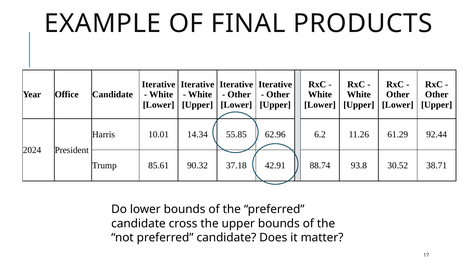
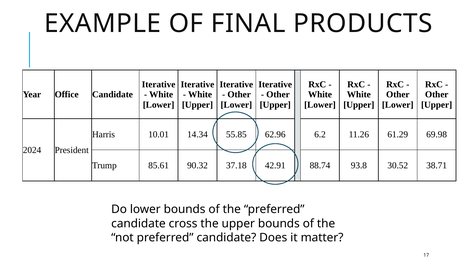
92.44: 92.44 -> 69.98 (437, 135)
